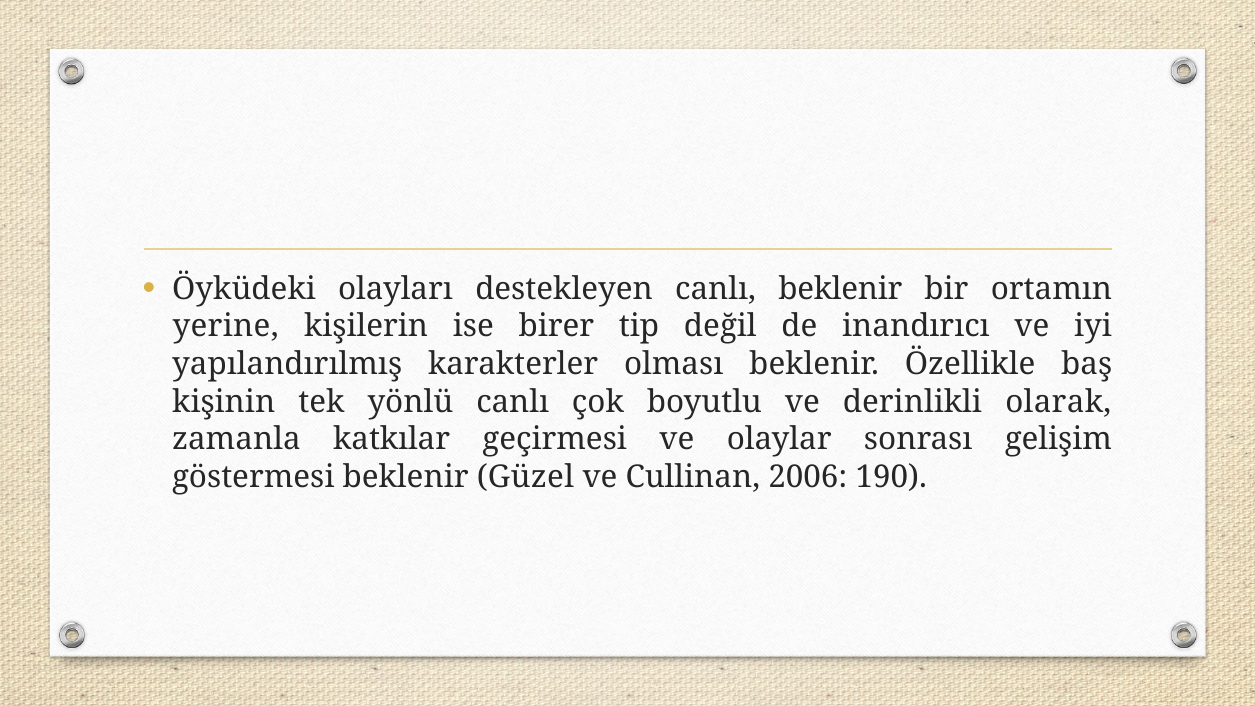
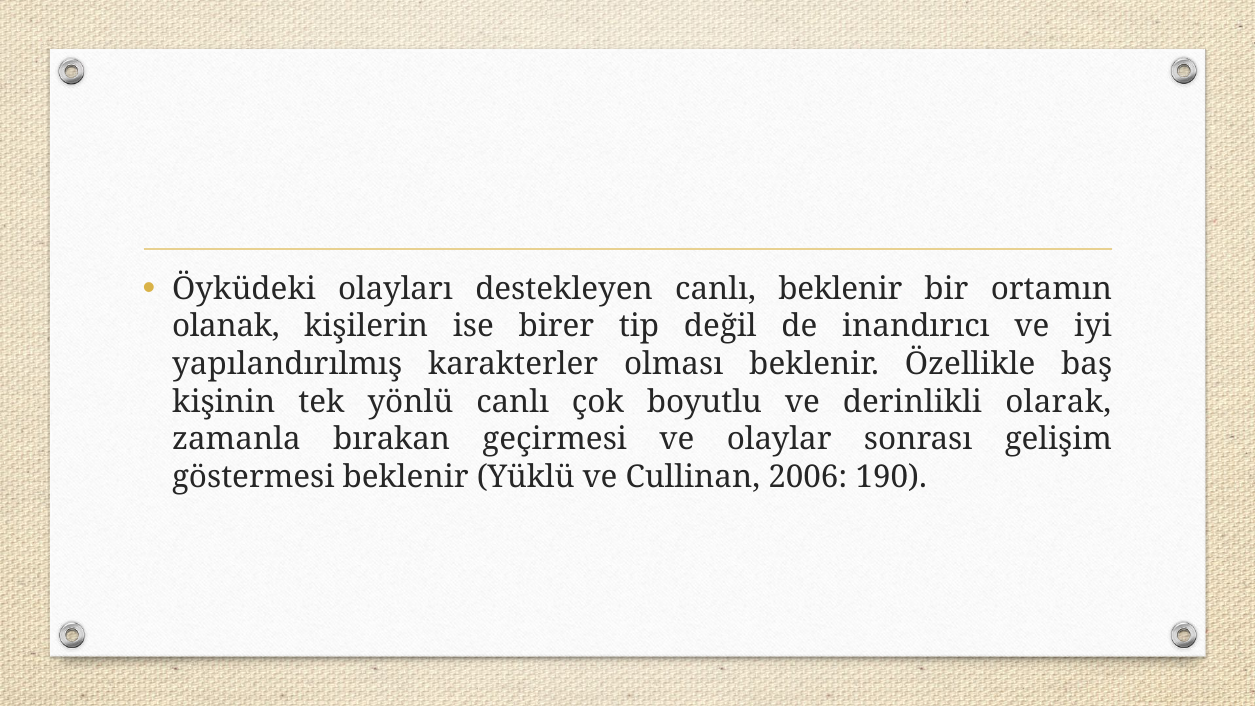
yerine: yerine -> olanak (226, 327)
katkılar: katkılar -> bırakan (392, 440)
Güzel: Güzel -> Yüklü (526, 477)
